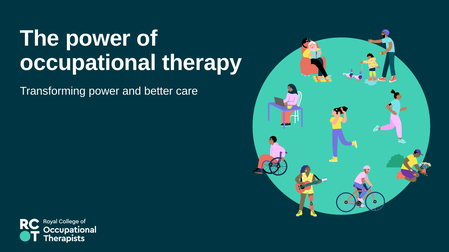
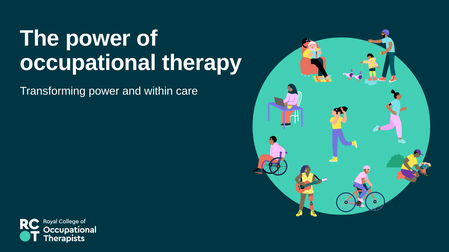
better: better -> within (159, 91)
